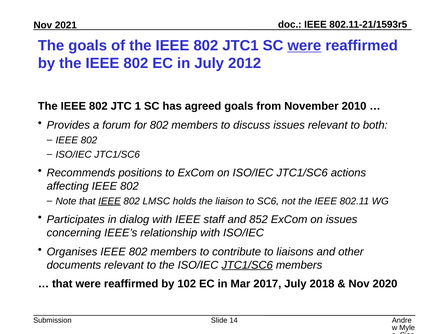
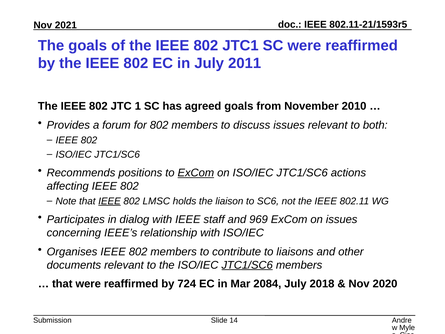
were underline: present -> none (304, 46)
2012: 2012 -> 2011 (245, 63)
ExCom underline: none -> present (196, 173)
852: 852 -> 969 (259, 219)
102: 102 -> 724 (187, 284)
2017: 2017 -> 2084 (267, 284)
